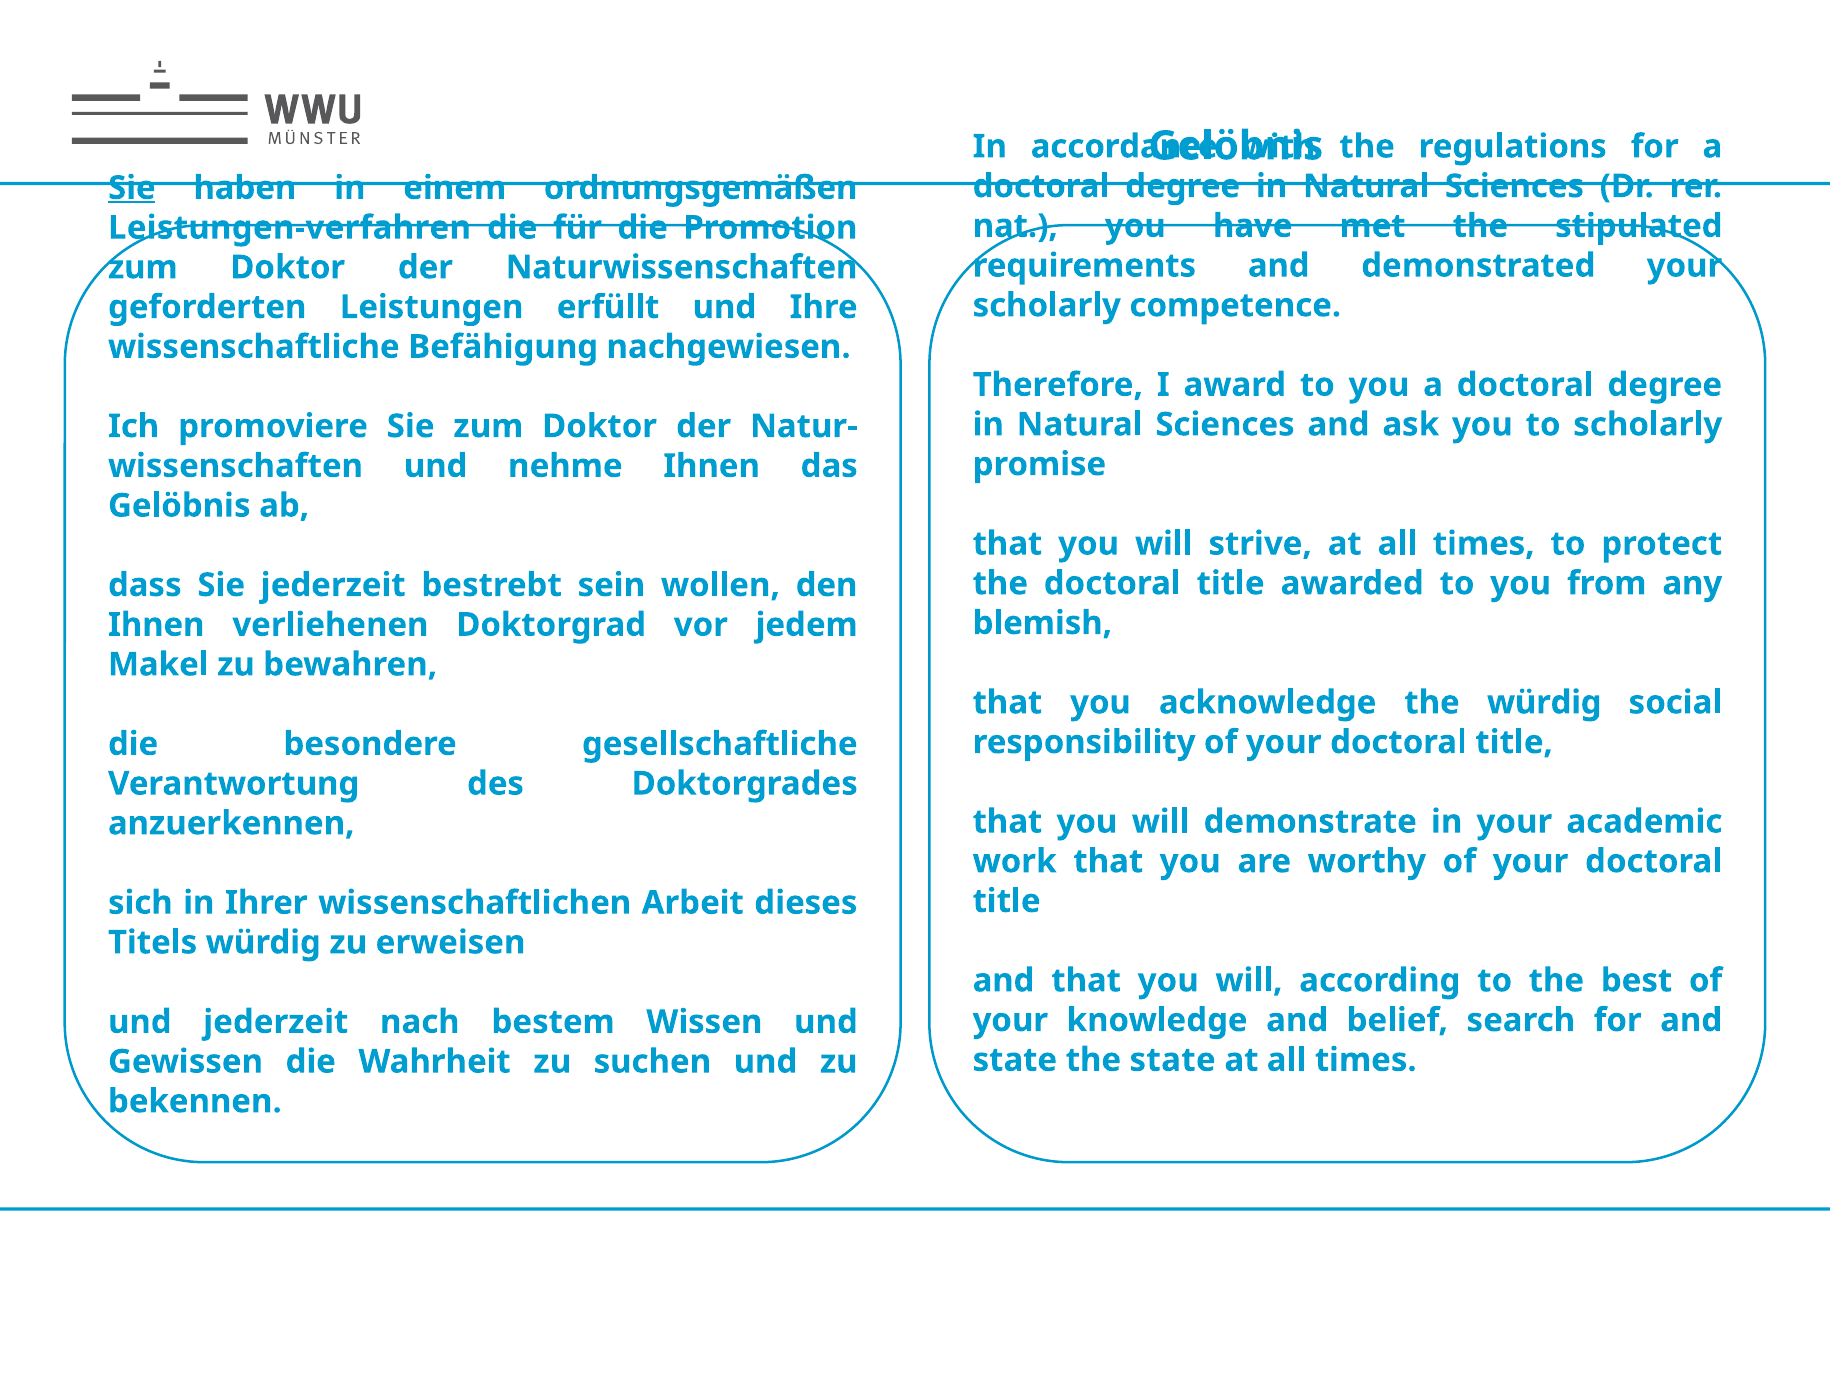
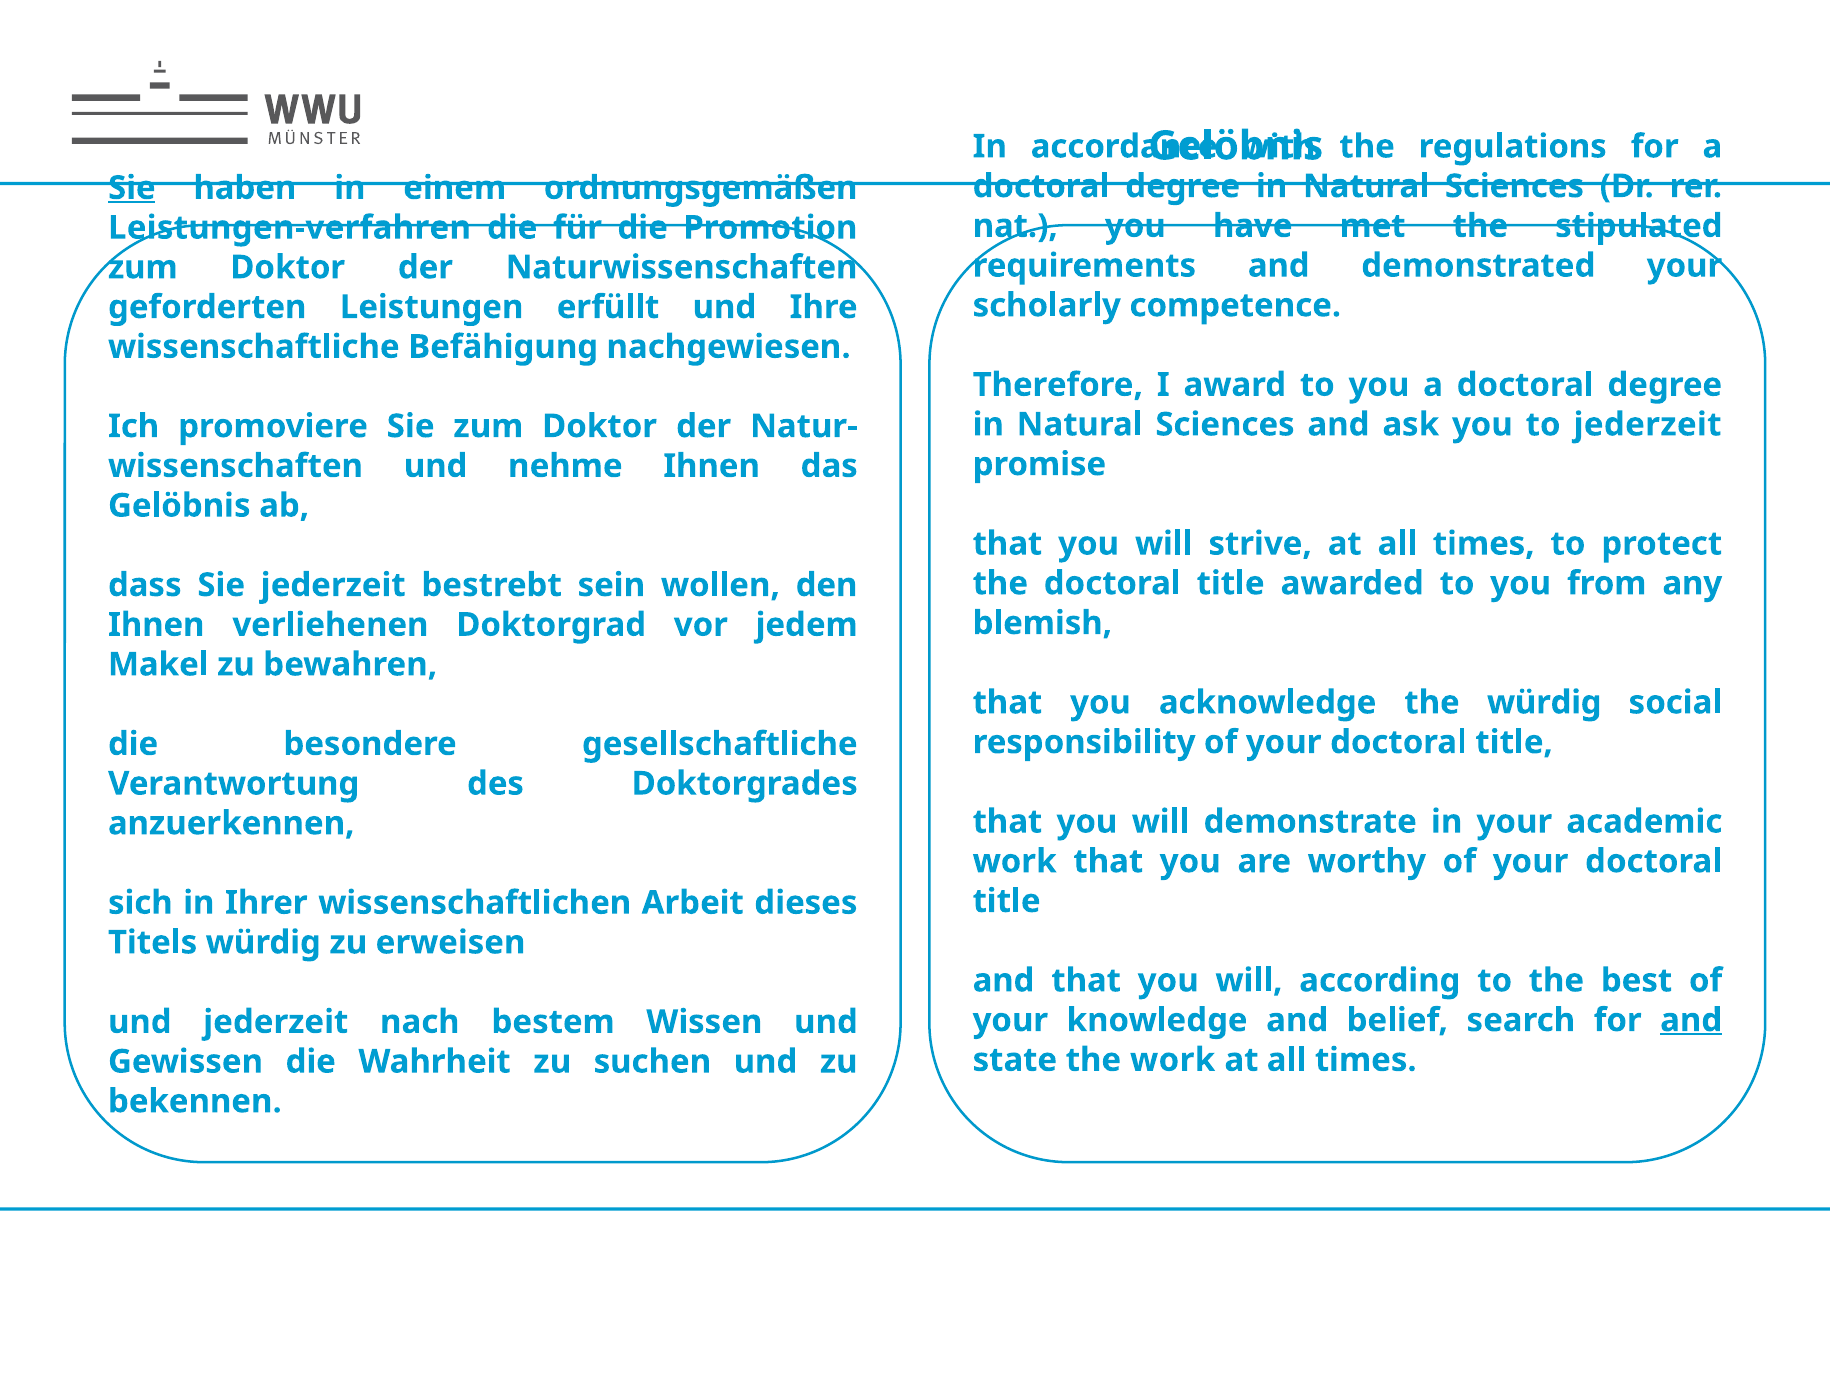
to scholarly: scholarly -> jederzeit (1648, 424)
and underline: none -> present (1691, 1020)
the state: state -> work (1173, 1060)
